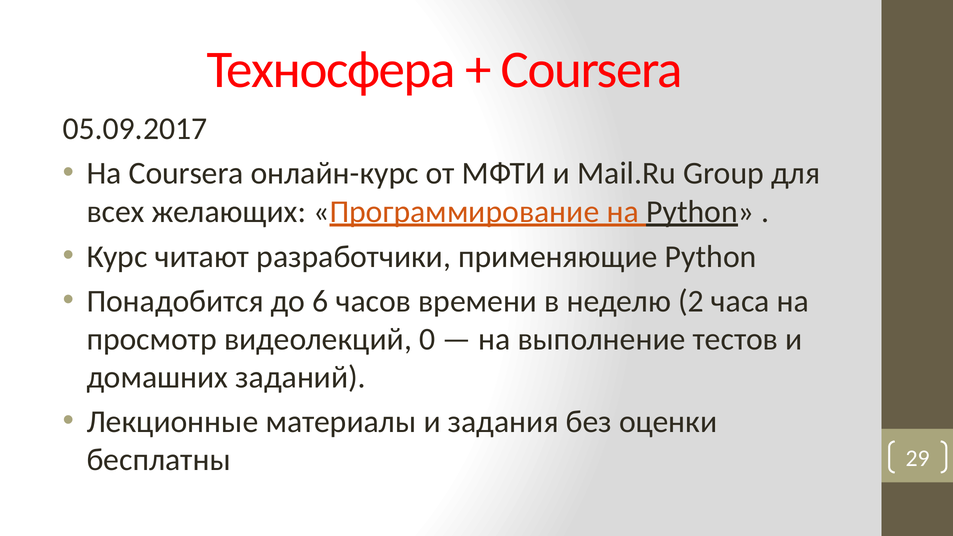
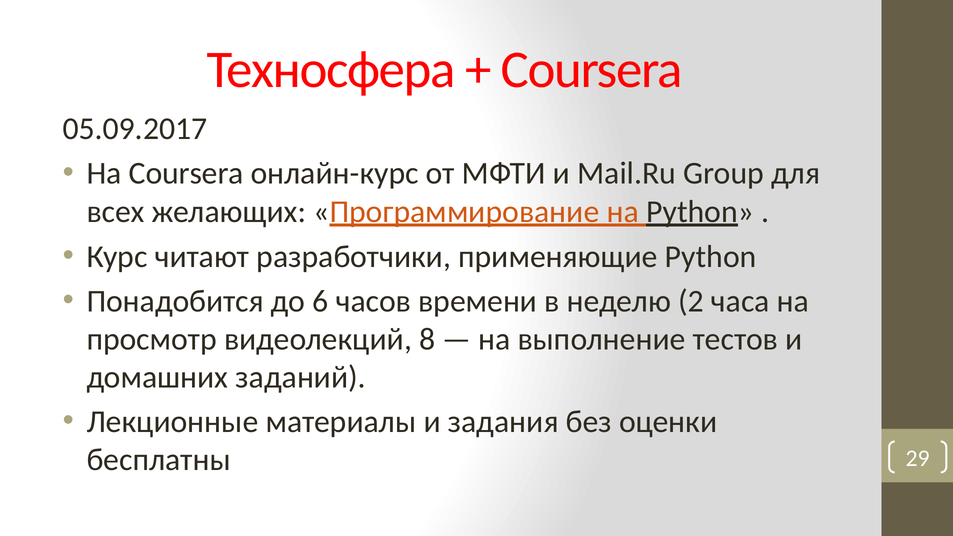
0: 0 -> 8 (427, 339)
